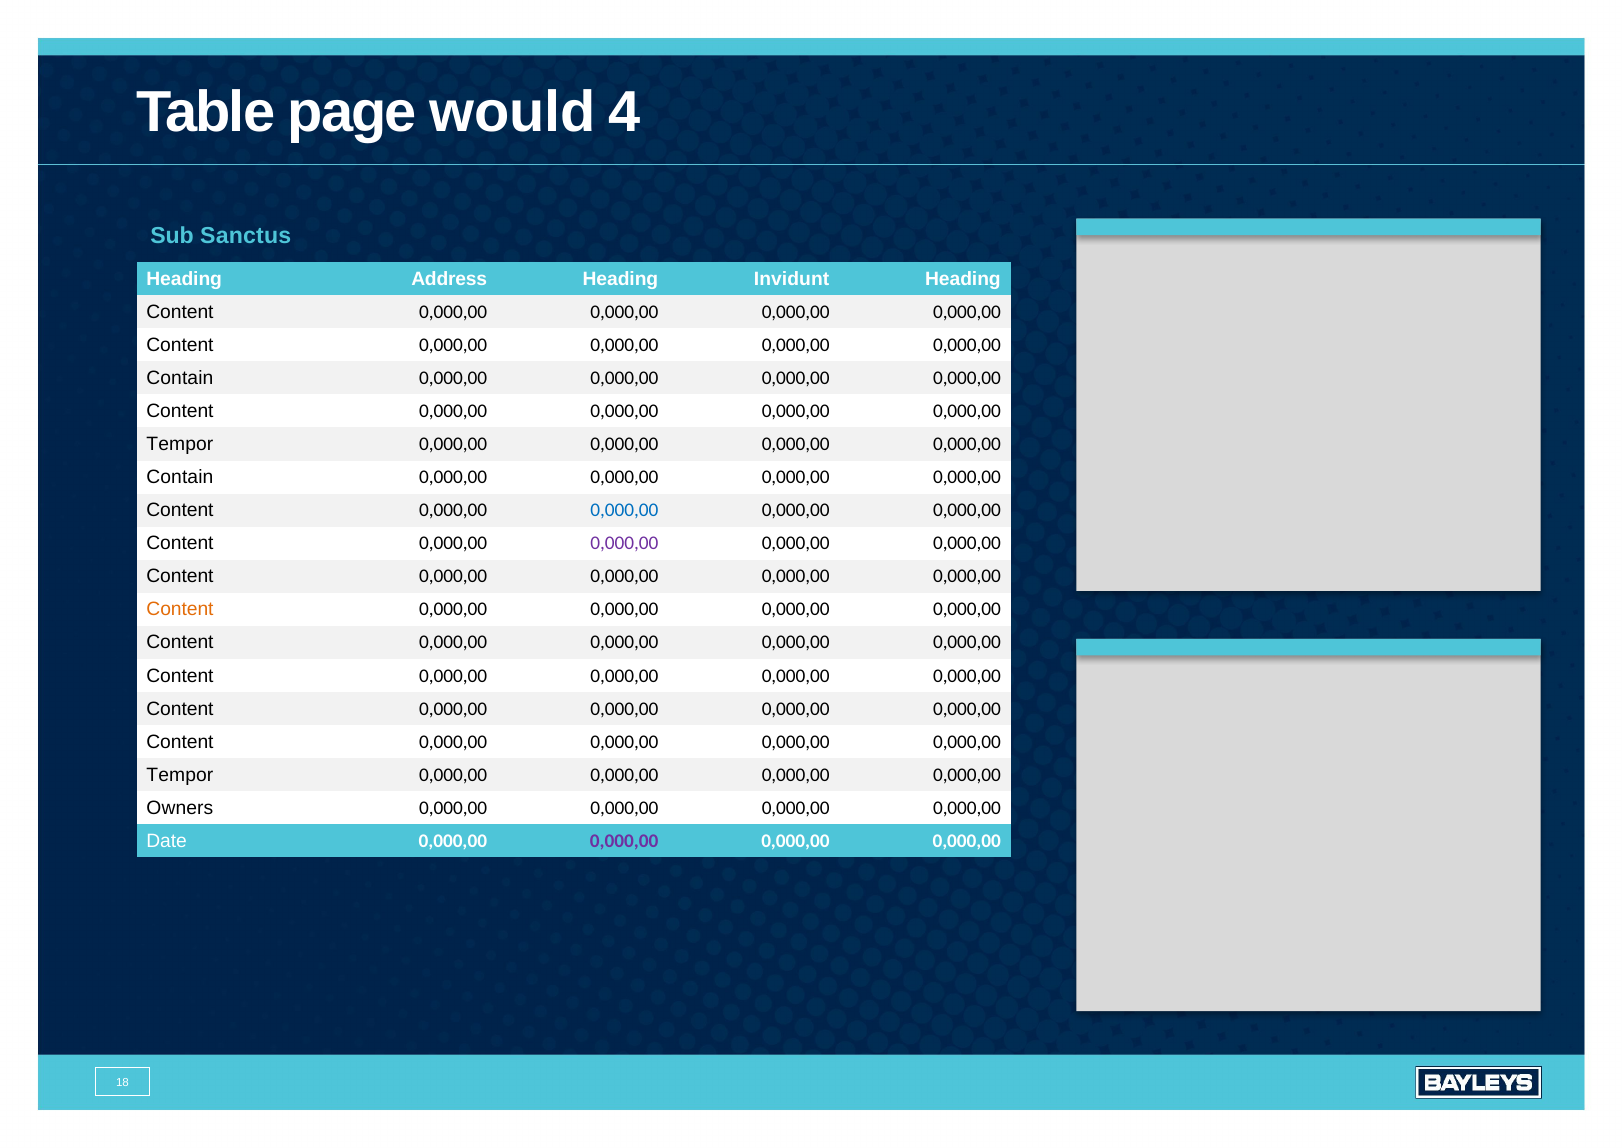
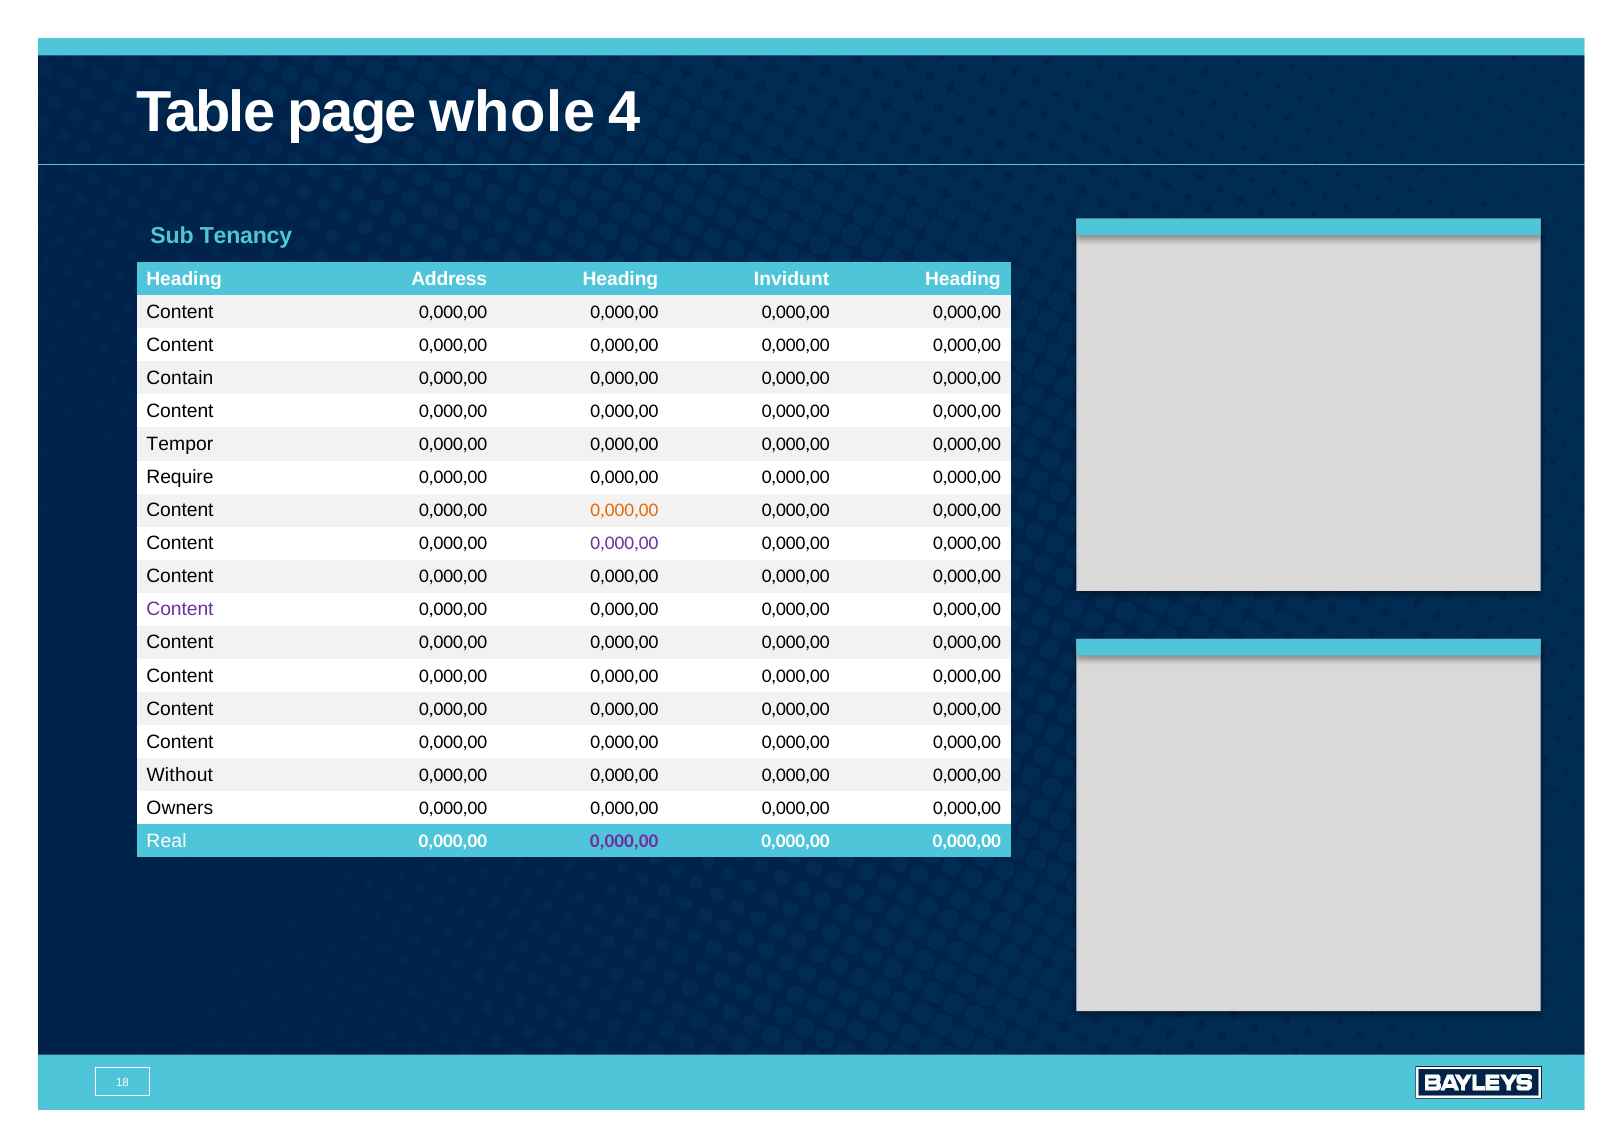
would: would -> whole (512, 113)
Sanctus: Sanctus -> Tenancy (246, 236)
Contain: Contain -> Require (180, 477)
0,000,00 colour: blue -> orange (624, 510)
Content colour: orange -> purple (180, 609)
Tempor: Tempor -> Without (180, 775)
Date: Date -> Real (166, 841)
